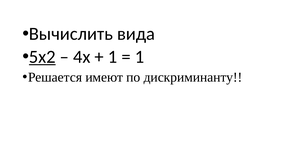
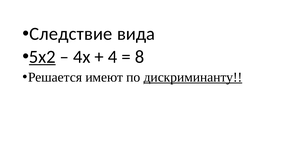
Вычислить: Вычислить -> Следствие (71, 34)
1: 1 -> 4 (113, 57)
1: 1 -> 8 (139, 57)
дискриминанту underline: none -> present (193, 77)
